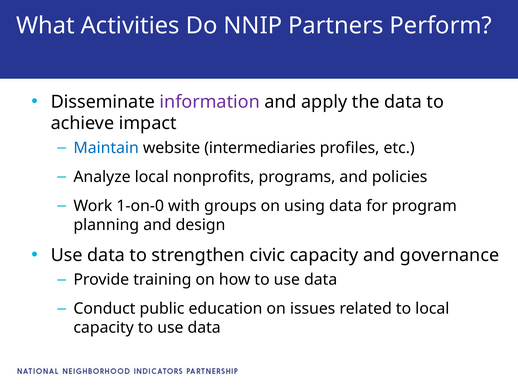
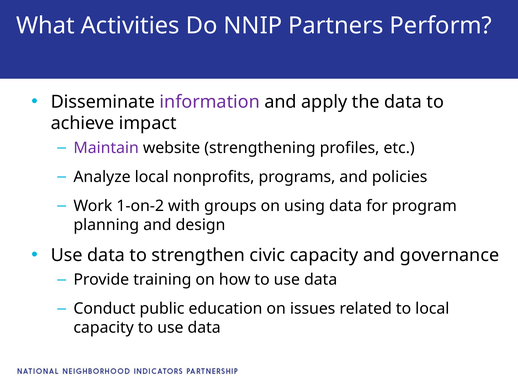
Maintain colour: blue -> purple (106, 148)
intermediaries: intermediaries -> strengthening (260, 148)
1-on-0: 1-on-0 -> 1-on-2 (140, 206)
